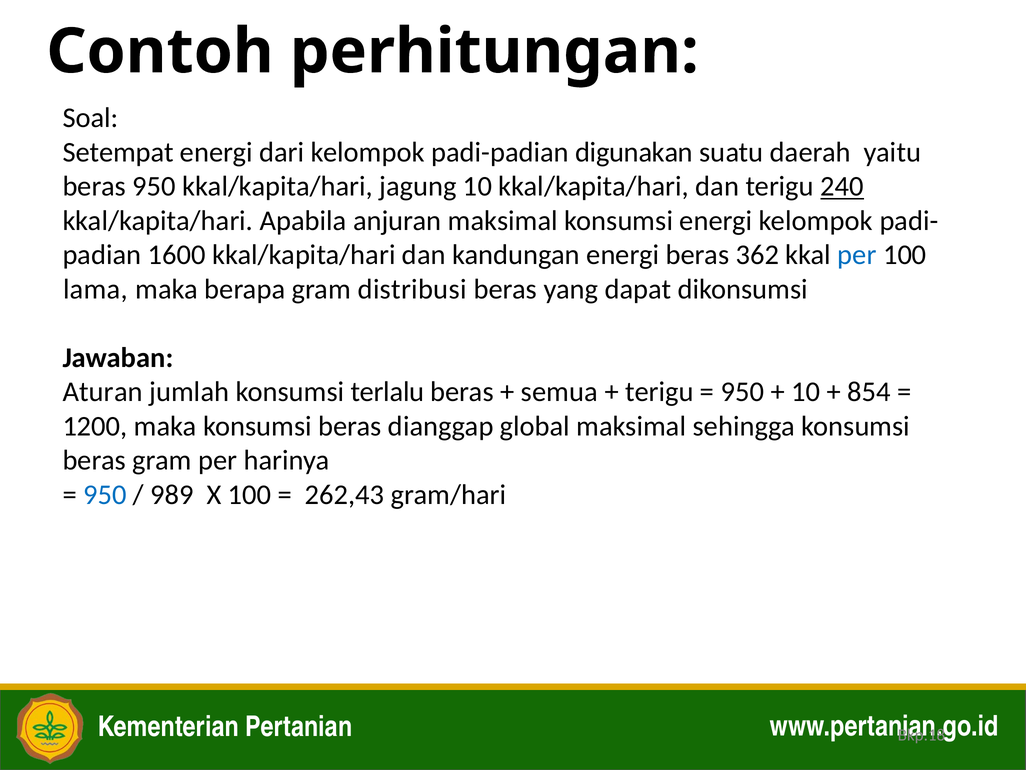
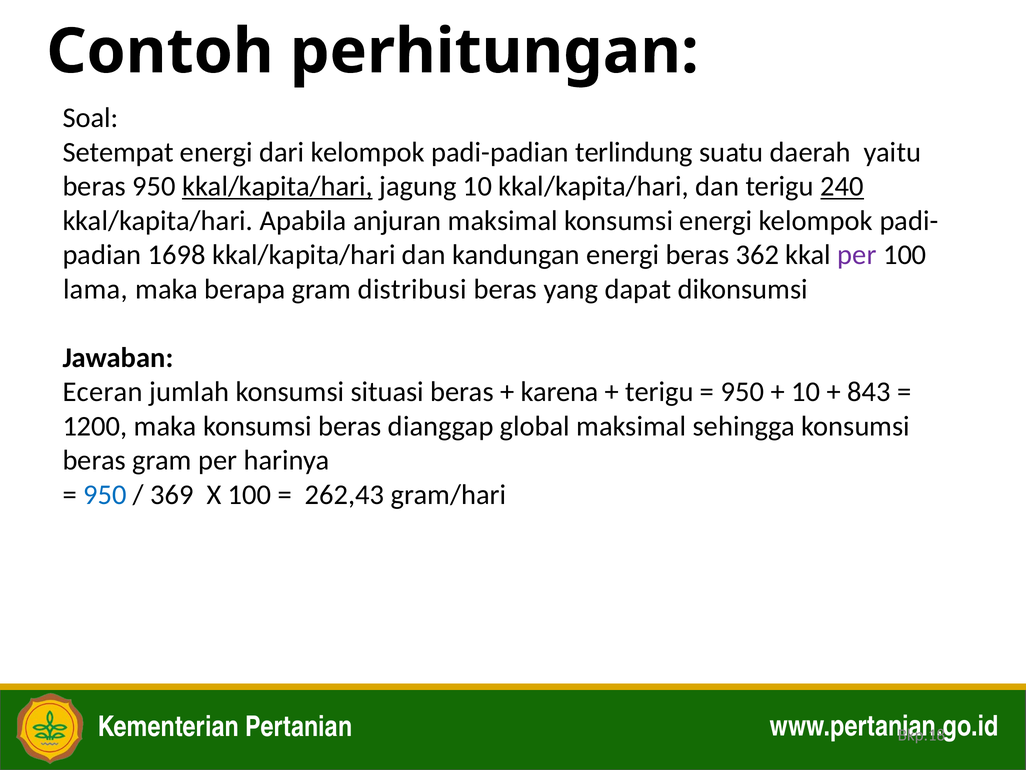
digunakan: digunakan -> terlindung (634, 152)
kkal/kapita/hari underline: none -> present (278, 186)
1600: 1600 -> 1698 (177, 255)
per colour: blue -> purple (857, 255)
Aturan: Aturan -> Eceran (103, 392)
terlalu: terlalu -> situasi (387, 392)
semua: semua -> karena (560, 392)
854: 854 -> 843 (869, 392)
989: 989 -> 369 (172, 494)
